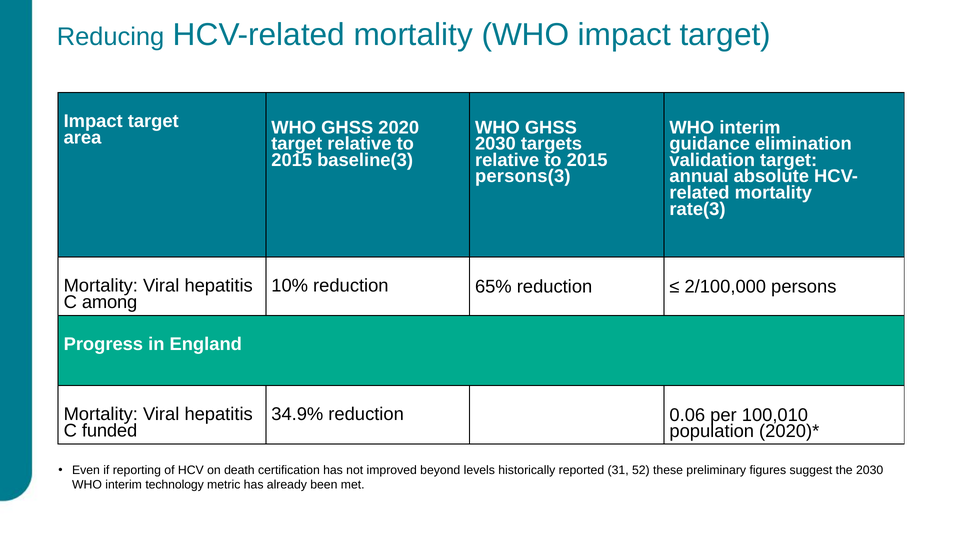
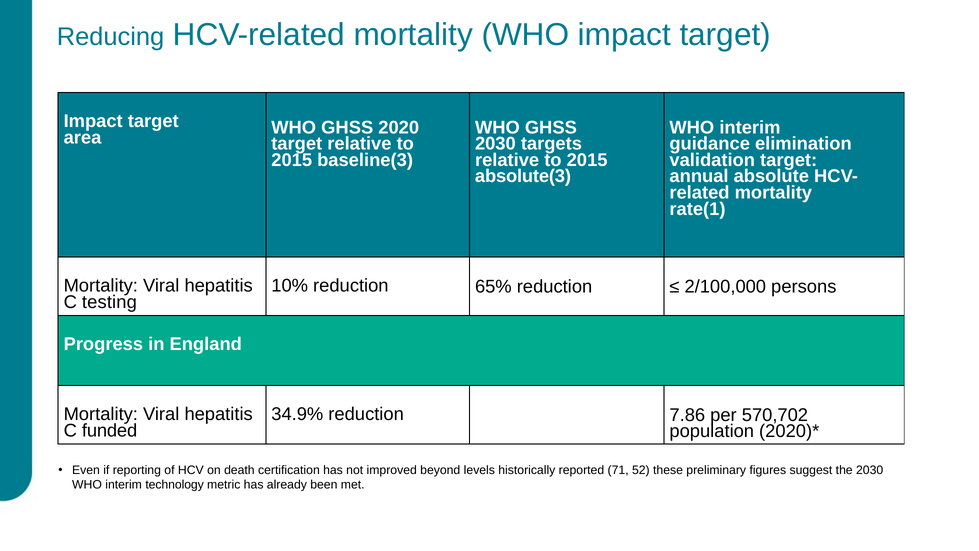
persons(3: persons(3 -> absolute(3 (523, 176)
rate(3: rate(3 -> rate(1 (697, 209)
among: among -> testing (109, 302)
0.06: 0.06 -> 7.86 (687, 415)
100,010: 100,010 -> 570,702 (775, 415)
31: 31 -> 71 (618, 470)
